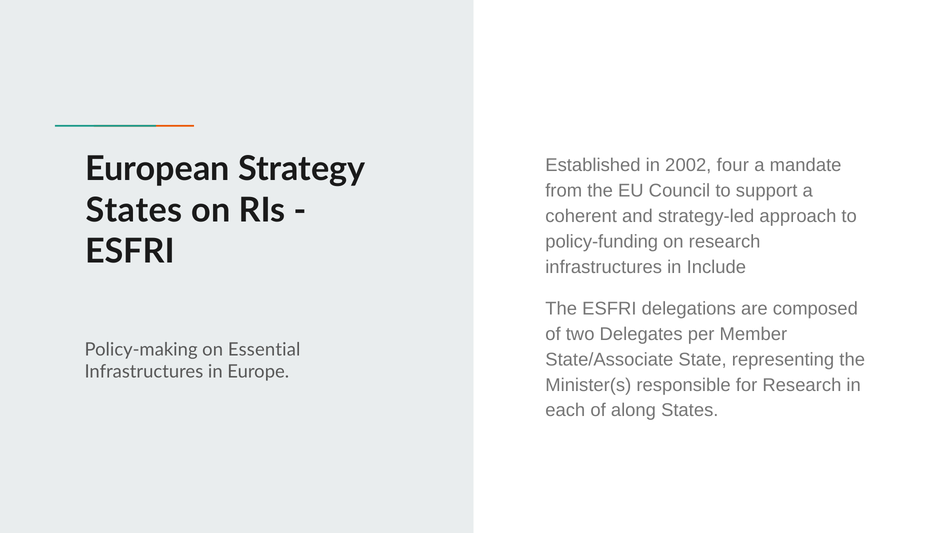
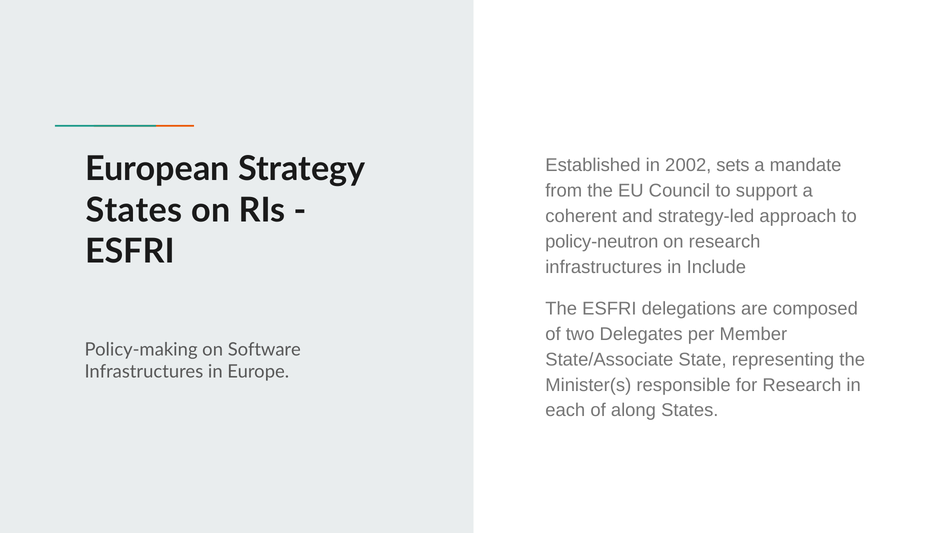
four: four -> sets (733, 165)
policy-funding: policy-funding -> policy-neutron (602, 242)
Essential: Essential -> Software (264, 349)
